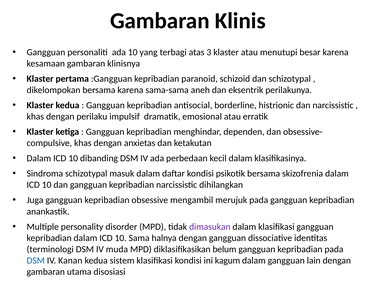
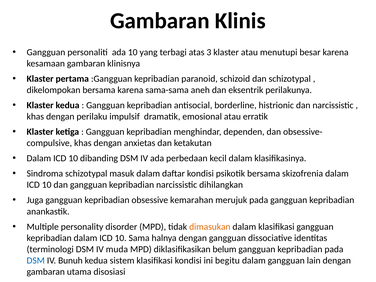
mengambil: mengambil -> kemarahan (192, 200)
dimasukan colour: purple -> orange (210, 227)
Kanan: Kanan -> Bunuh (70, 260)
kagum: kagum -> begitu (227, 260)
